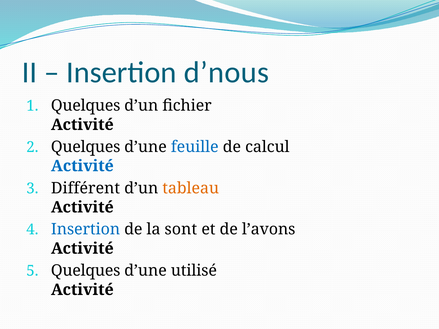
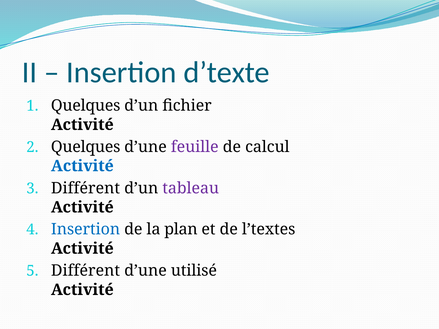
d’nous: d’nous -> d’texte (227, 73)
feuille colour: blue -> purple (195, 147)
tableau colour: orange -> purple (191, 188)
sont: sont -> plan (181, 230)
l’avons: l’avons -> l’textes (269, 230)
Quelques: Quelques -> Différent (85, 271)
